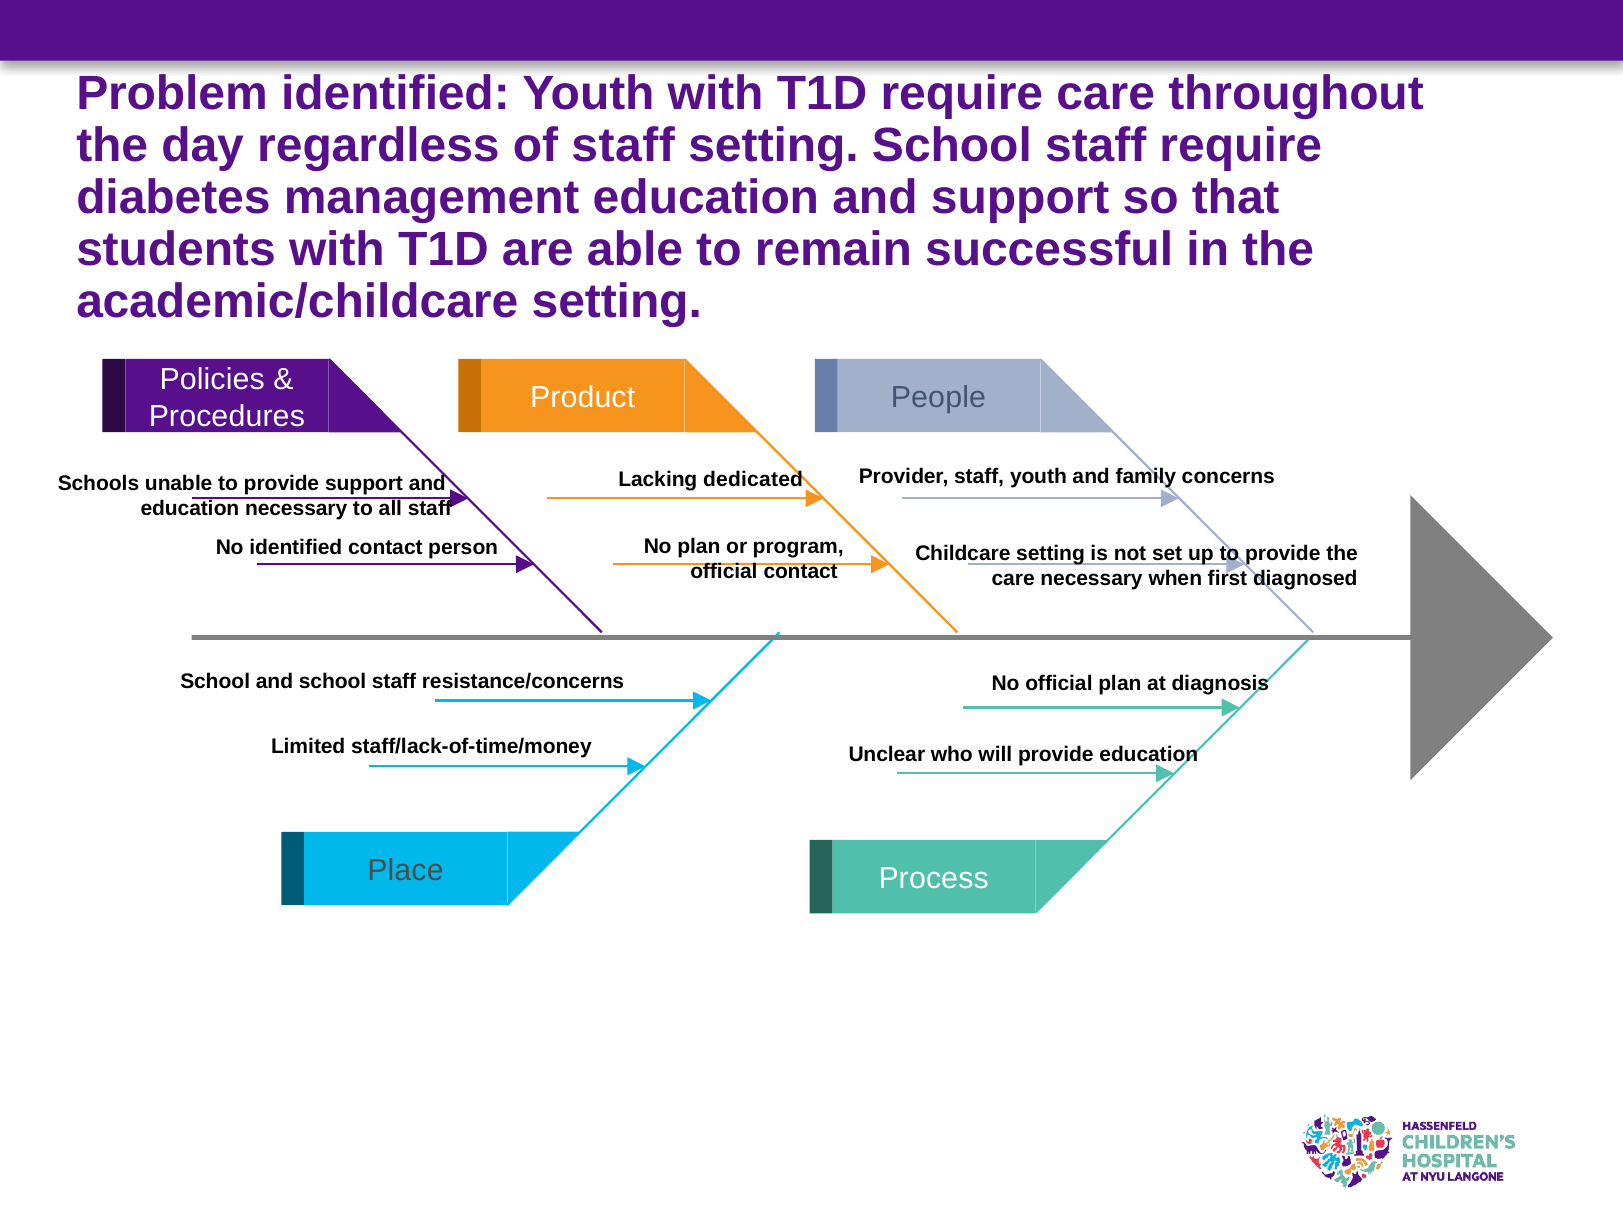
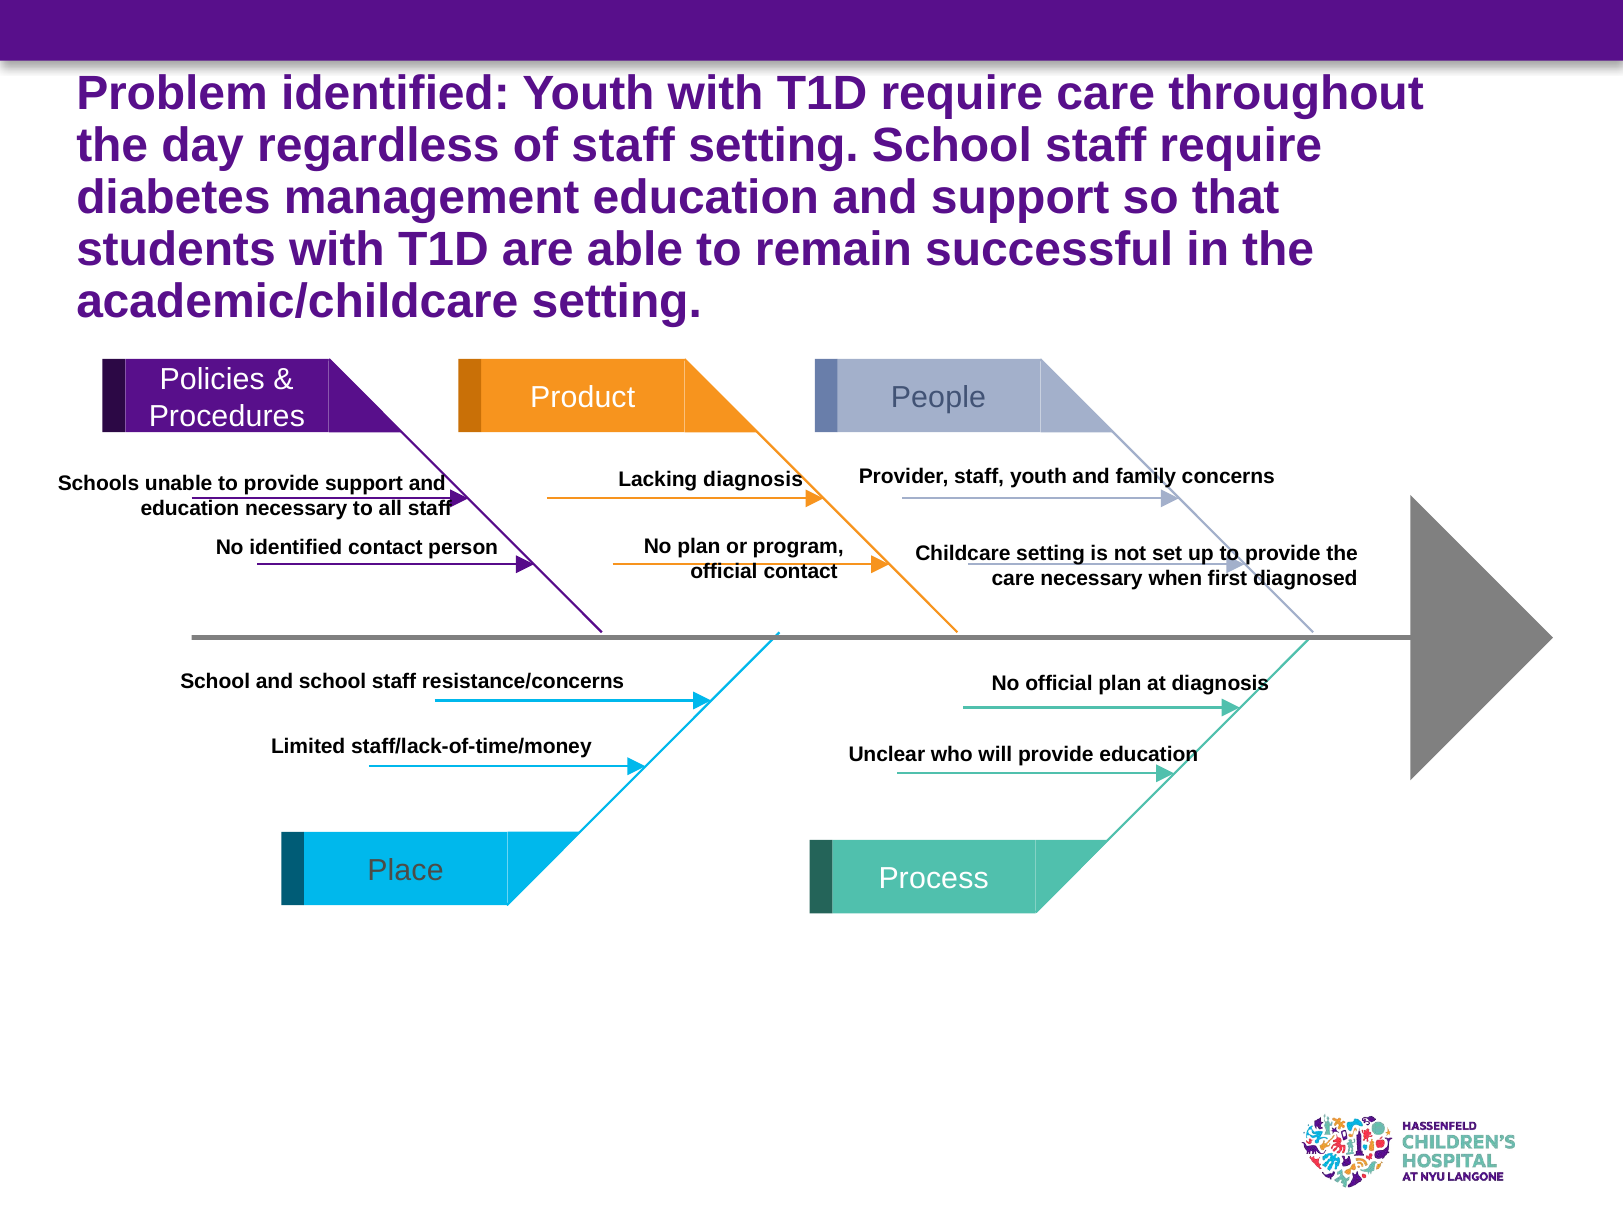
Lacking dedicated: dedicated -> diagnosis (753, 479)
